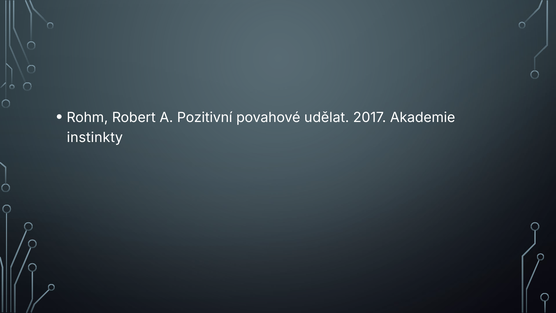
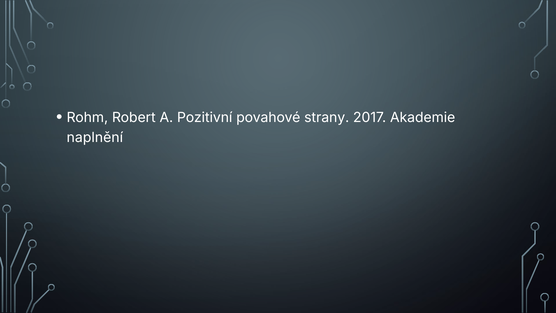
udělat: udělat -> strany (327, 117)
instinkty: instinkty -> naplnění (95, 137)
